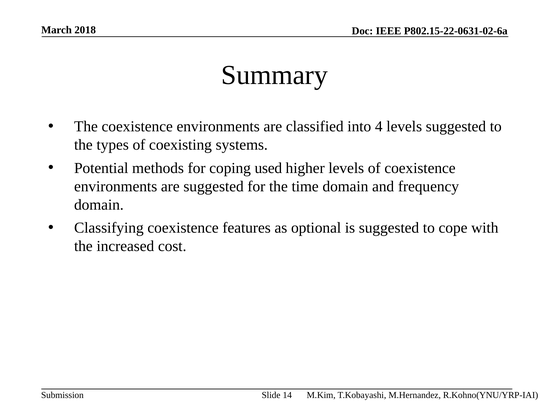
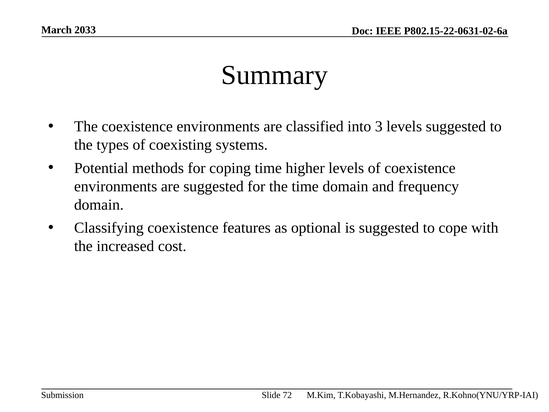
2018: 2018 -> 2033 (85, 30)
4: 4 -> 3 (379, 126)
coping used: used -> time (268, 168)
14: 14 -> 72 (287, 395)
